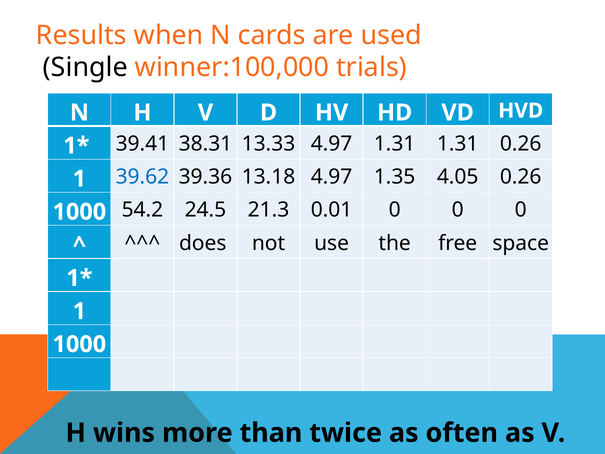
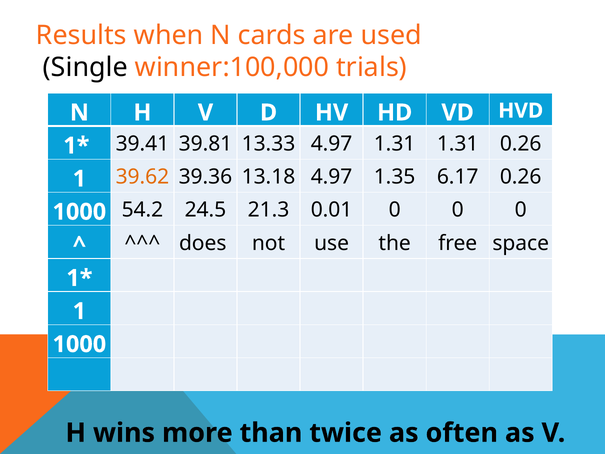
38.31: 38.31 -> 39.81 (205, 144)
39.62 colour: blue -> orange (142, 177)
4.05: 4.05 -> 6.17 (458, 177)
